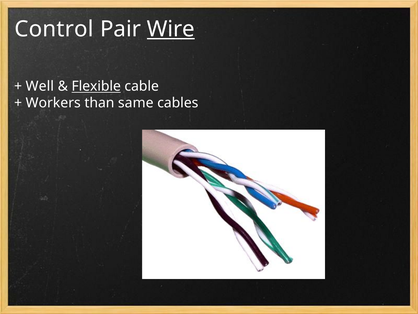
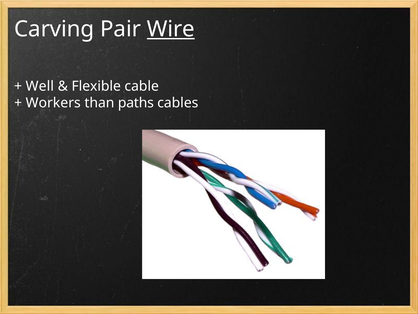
Control: Control -> Carving (54, 29)
Flexible underline: present -> none (96, 86)
same: same -> paths (136, 103)
